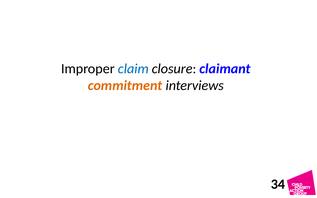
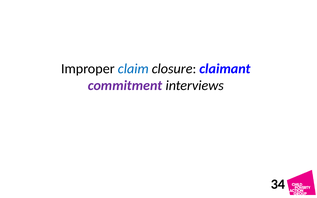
commitment colour: orange -> purple (125, 86)
